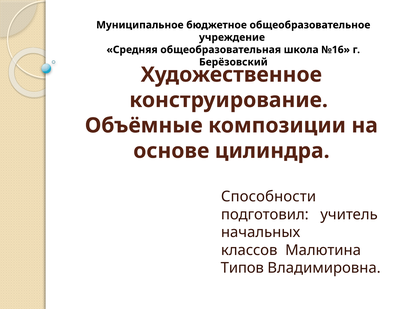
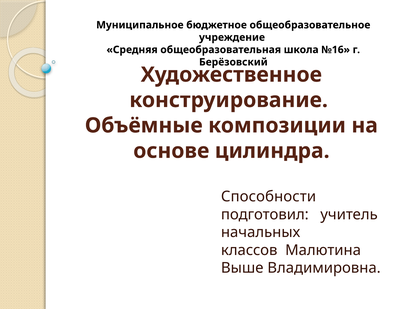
Типов: Типов -> Выше (242, 268)
